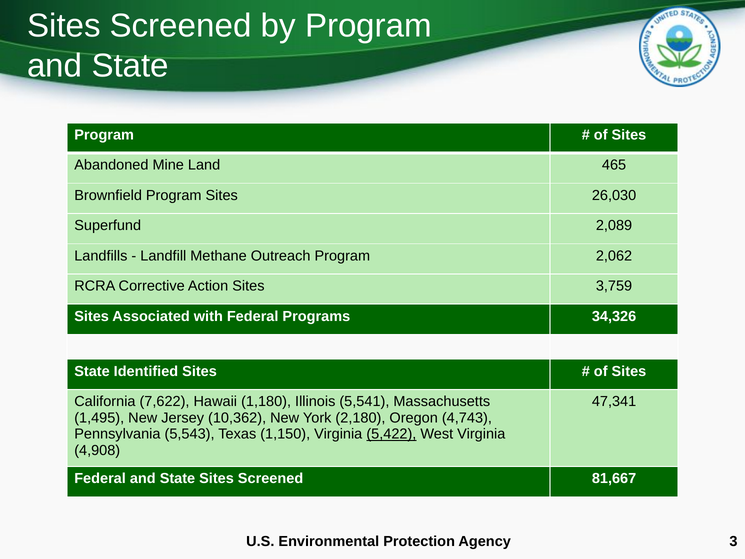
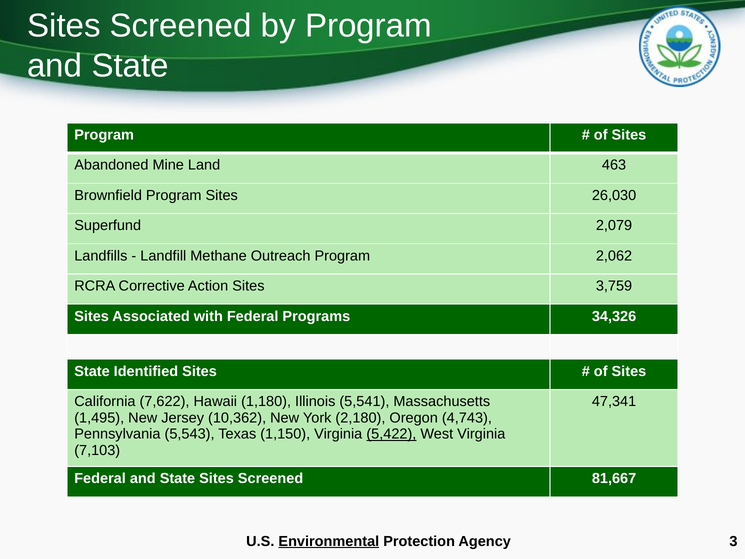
465: 465 -> 463 (614, 165)
2,089: 2,089 -> 2,079 (614, 226)
4,908: 4,908 -> 7,103 (97, 450)
Environmental underline: none -> present (329, 541)
